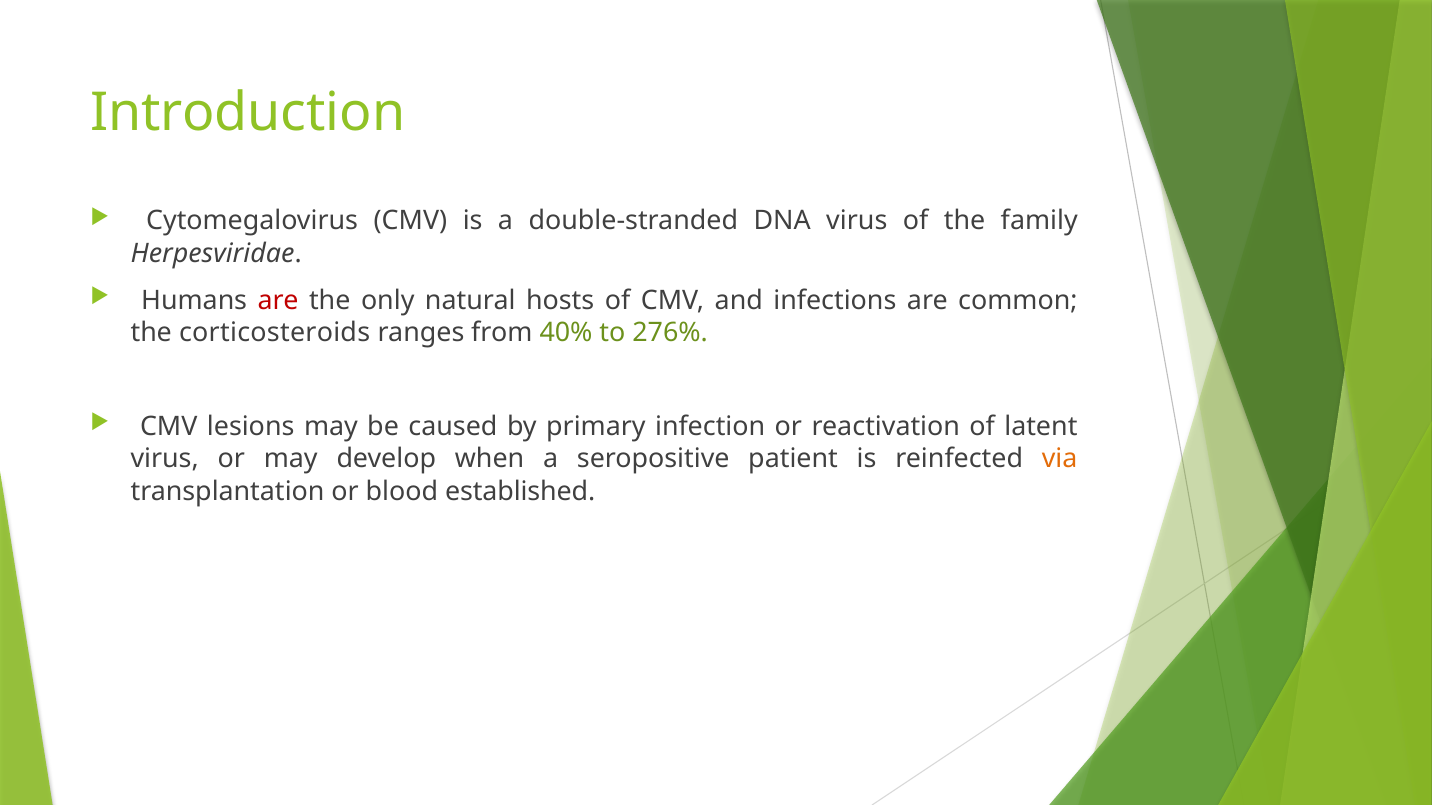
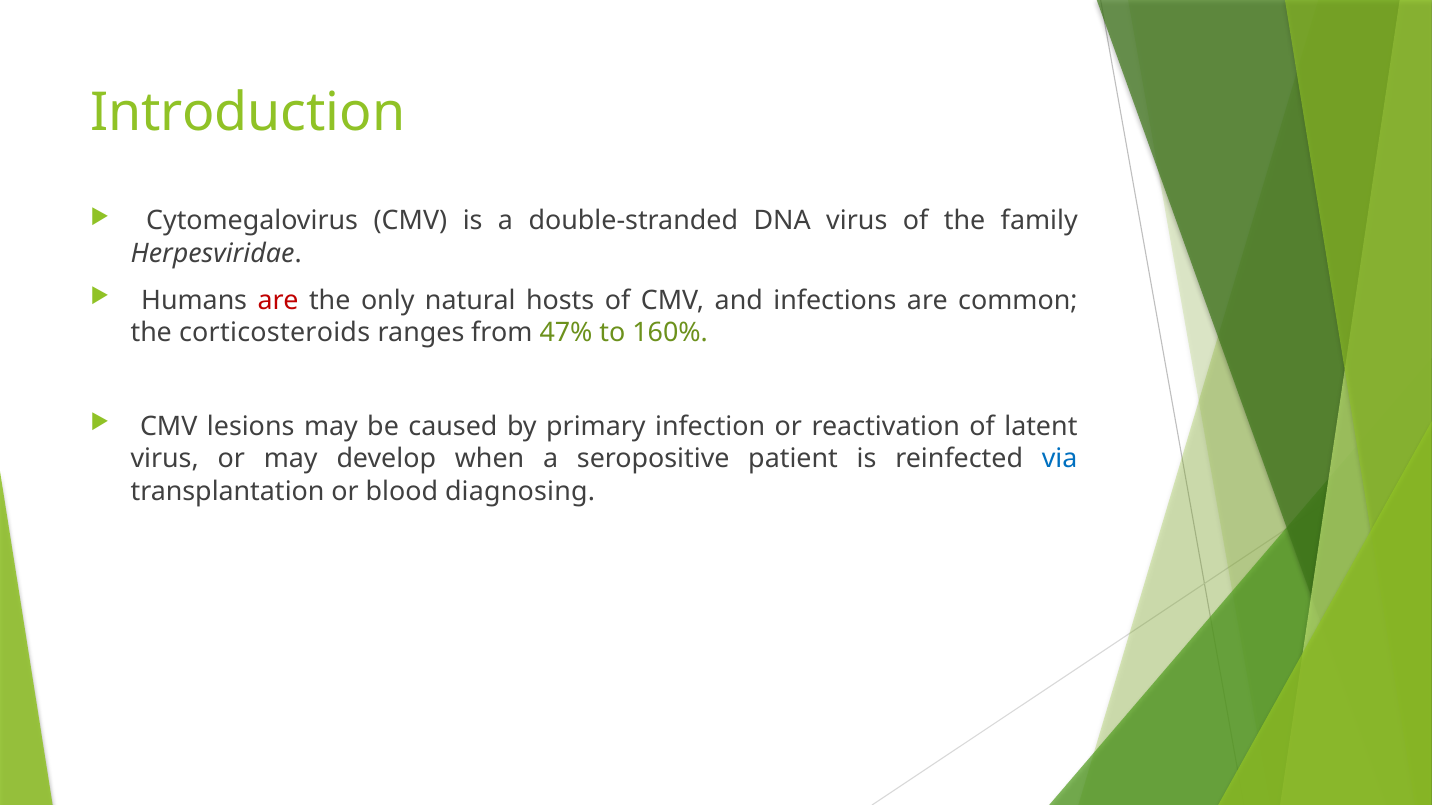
40%: 40% -> 47% (566, 333)
276%: 276% -> 160% (670, 333)
via colour: orange -> blue (1060, 459)
established: established -> diagnosing (520, 491)
